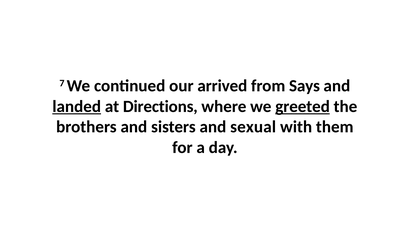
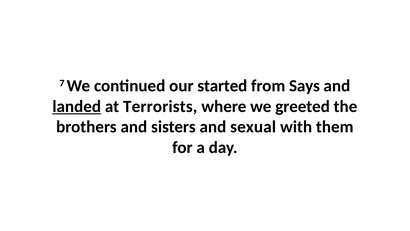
arrived: arrived -> started (222, 86)
Directions: Directions -> Terrorists (160, 106)
greeted underline: present -> none (303, 106)
